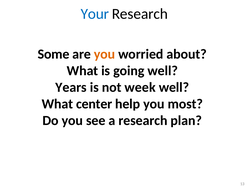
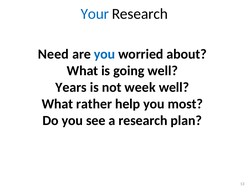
Some: Some -> Need (53, 54)
you colour: orange -> blue (105, 54)
center: center -> rather (94, 104)
